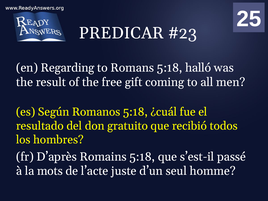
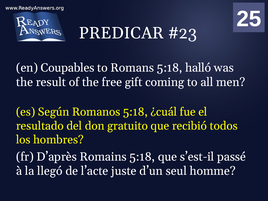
Regarding: Regarding -> Coupables (68, 68)
mots: mots -> llegó (50, 171)
